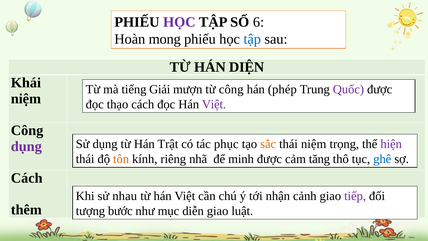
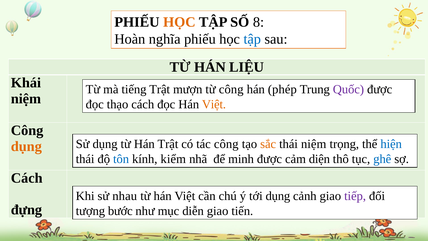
HỌC colour: purple -> orange (179, 22)
6: 6 -> 8 (259, 22)
mong: mong -> nghĩa (165, 39)
DIỆN: DIỆN -> LIỆU (247, 67)
tiếng Giải: Giải -> Trật (160, 89)
Việt colour: purple -> orange (214, 104)
tác phục: phục -> công (226, 144)
hiện colour: purple -> blue (391, 144)
dụng colour: purple -> orange (26, 146)
tôn colour: orange -> blue (121, 159)
riêng: riêng -> kiểm (173, 159)
tăng: tăng -> diện (319, 159)
tới nhận: nhận -> dụng (278, 196)
thêm: thêm -> đựng (26, 210)
luật: luật -> tiến (242, 211)
